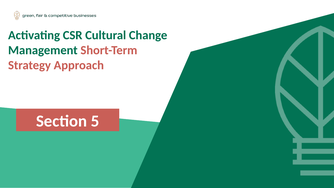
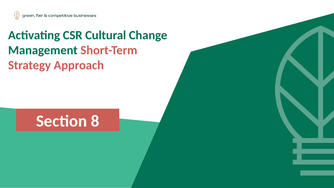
5: 5 -> 8 (95, 121)
